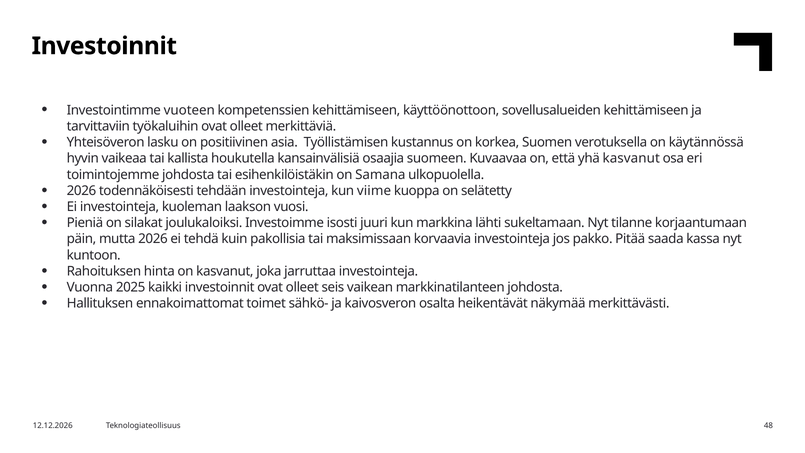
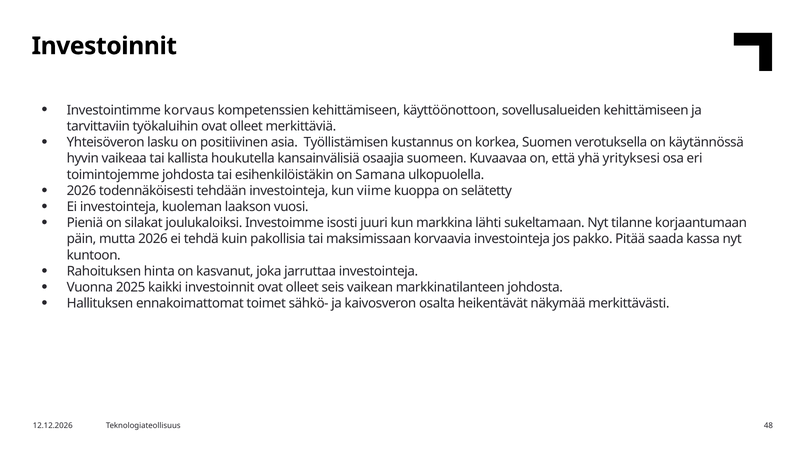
vuoteen: vuoteen -> korvaus (189, 110)
yhä kasvanut: kasvanut -> yrityksesi (631, 158)
